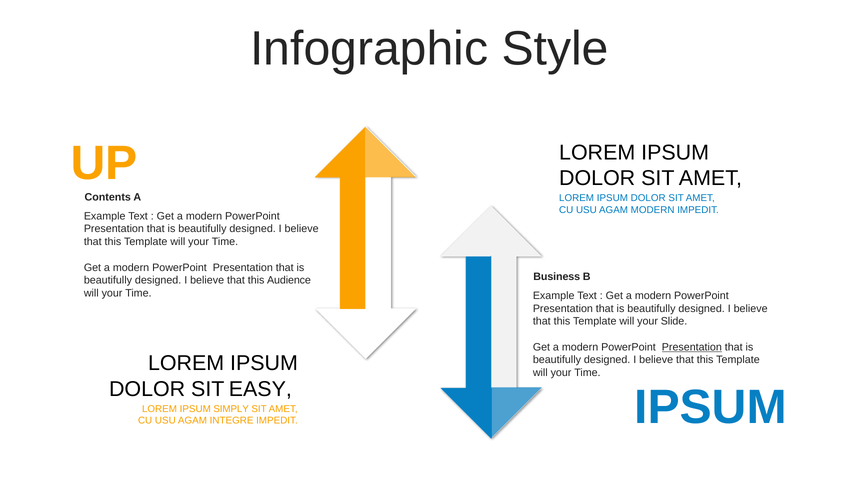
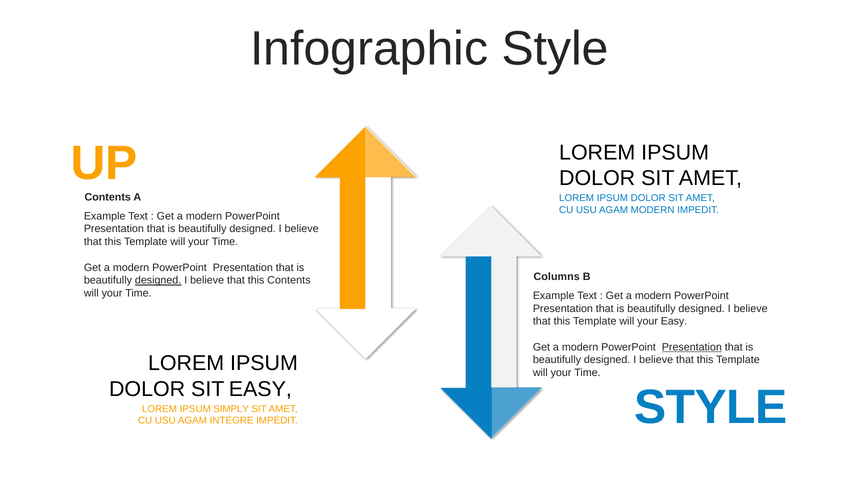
Business: Business -> Columns (557, 277)
designed underline: none -> present (158, 280)
this Audience: Audience -> Contents (289, 280)
your Slide: Slide -> Easy (674, 321)
IPSUM: IPSUM -> STYLE (711, 407)
